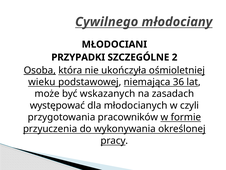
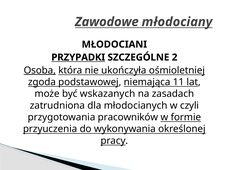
Cywilnego: Cywilnego -> Zawodowe (107, 22)
PRZYPADKI underline: none -> present (78, 57)
wieku: wieku -> zgoda (42, 82)
36: 36 -> 11 (179, 82)
występować: występować -> zatrudniona (57, 105)
